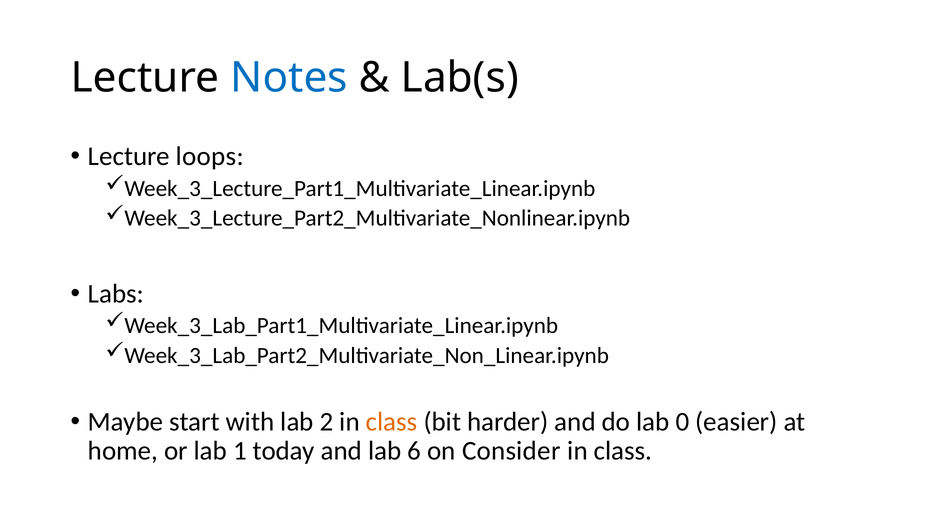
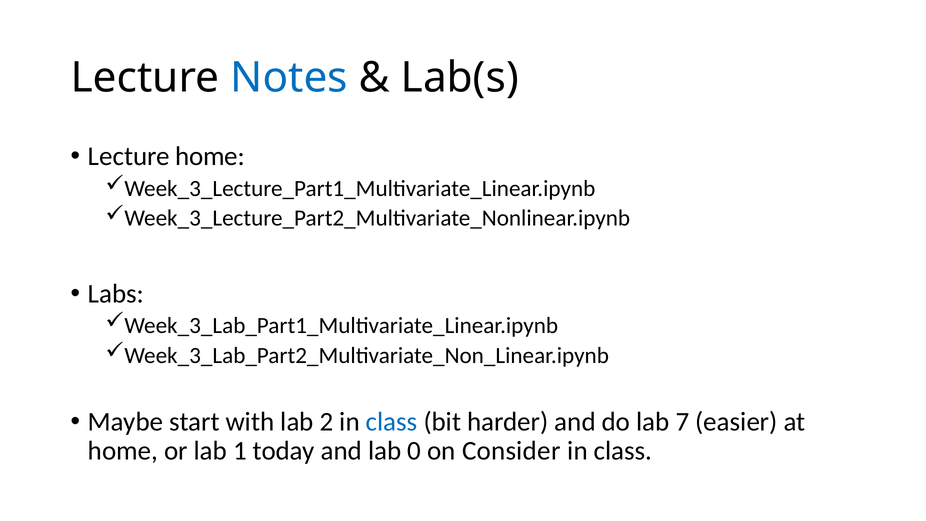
Lecture loops: loops -> home (210, 157)
class colour: orange -> blue (392, 422)
0: 0 -> 7 (682, 422)
6: 6 -> 0 (414, 451)
